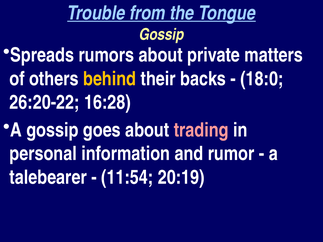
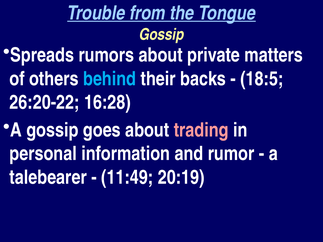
behind colour: yellow -> light blue (110, 79)
18:0: 18:0 -> 18:5 (262, 79)
11:54: 11:54 -> 11:49 (127, 178)
